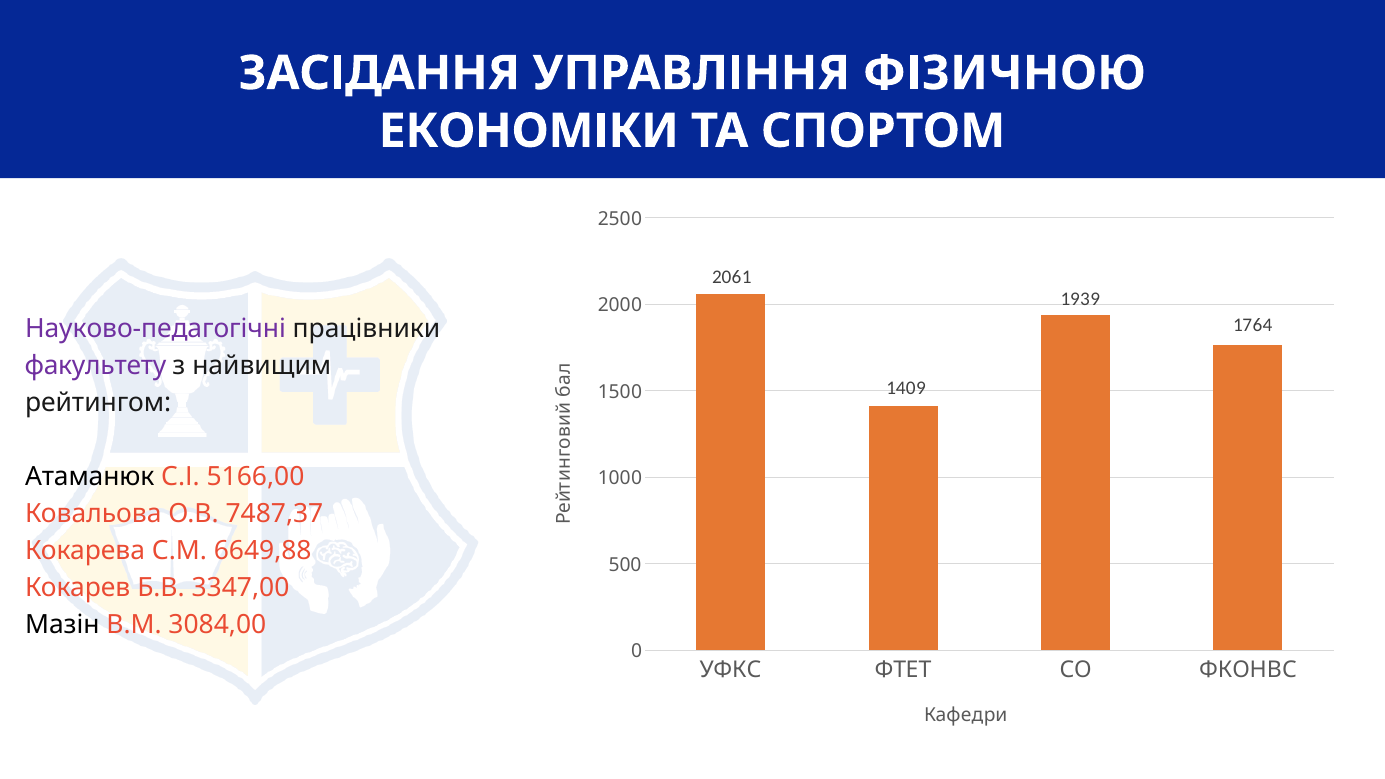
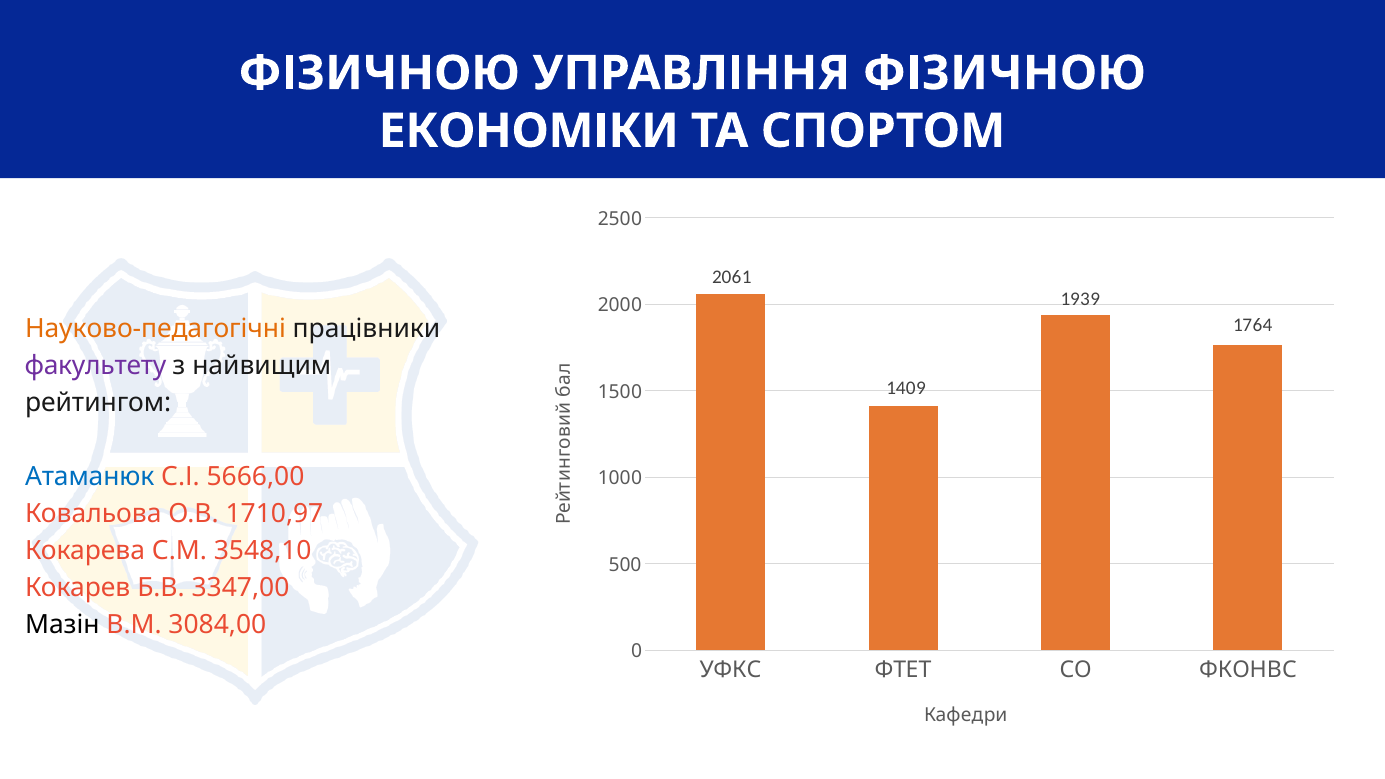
ЗАСІДАННЯ: ЗАСІДАННЯ -> ФІЗИЧНОЮ (379, 73)
Науково-педагогічні colour: purple -> orange (155, 329)
Атаманюк colour: black -> blue (90, 477)
5166,00: 5166,00 -> 5666,00 (256, 477)
7487,37: 7487,37 -> 1710,97 (274, 514)
6649,88: 6649,88 -> 3548,10 (263, 551)
